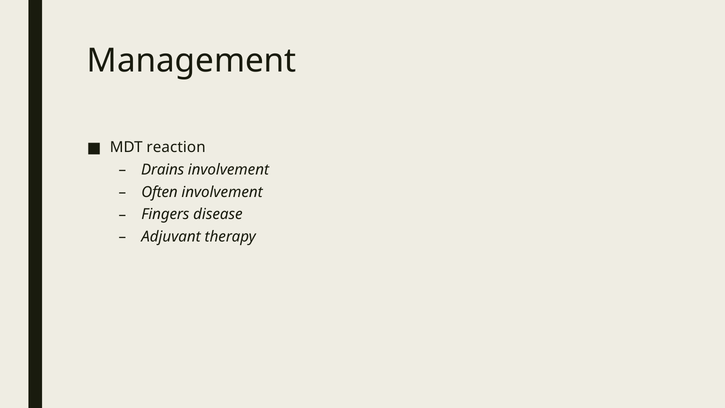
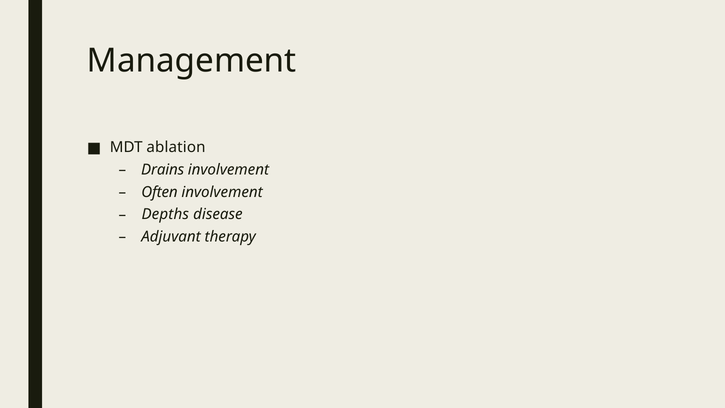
reaction: reaction -> ablation (176, 147)
Fingers: Fingers -> Depths (165, 214)
